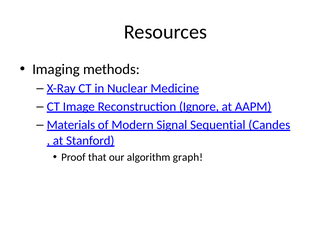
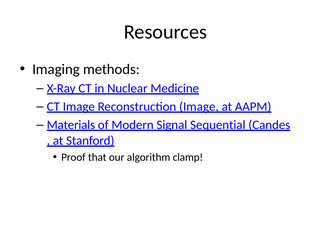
Reconstruction Ignore: Ignore -> Image (199, 107)
graph: graph -> clamp (188, 157)
